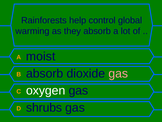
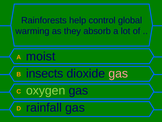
B absorb: absorb -> insects (45, 73)
oxygen colour: white -> light green (46, 90)
shrubs: shrubs -> rainfall (44, 107)
